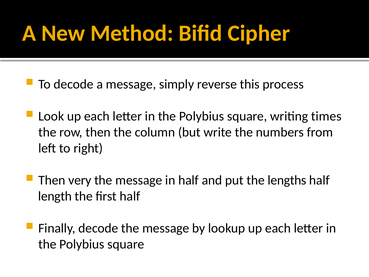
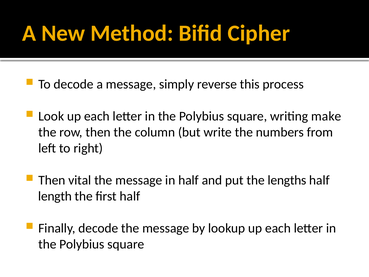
times: times -> make (326, 116)
very: very -> vital (80, 180)
